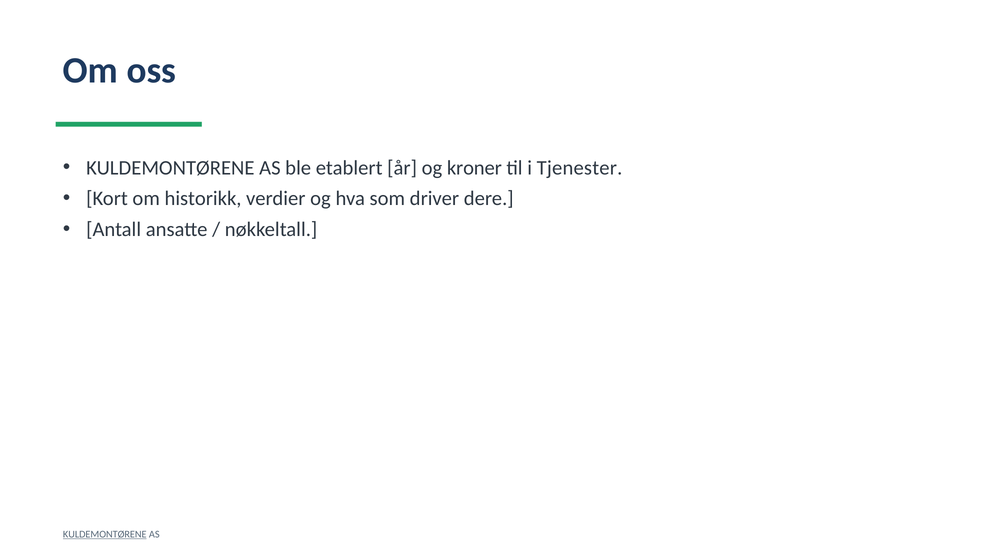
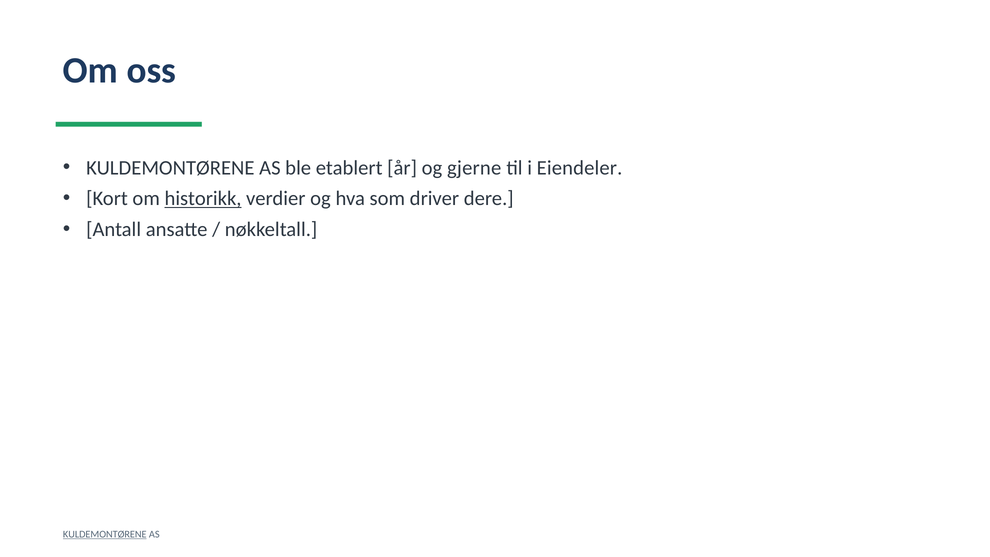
kroner: kroner -> gjerne (474, 168)
Tjenester: Tjenester -> Eiendeler (580, 168)
historikk underline: none -> present (203, 199)
